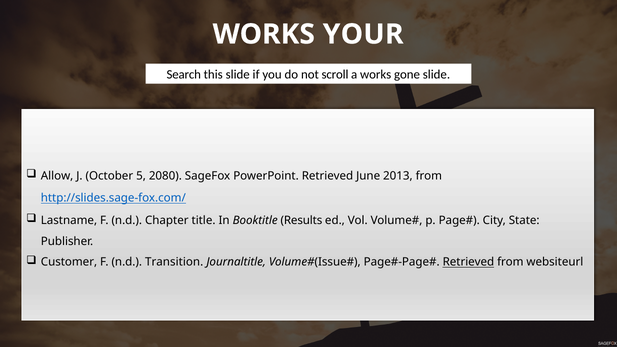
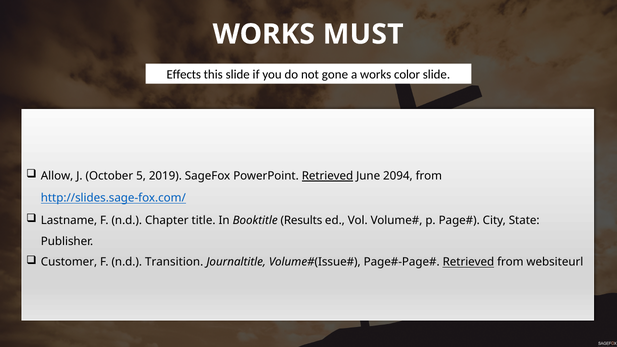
YOUR: YOUR -> MUST (363, 34)
Search: Search -> Effects (184, 75)
scroll: scroll -> gone (335, 75)
gone: gone -> color (407, 75)
2080: 2080 -> 2019 (165, 176)
Retrieved underline: none -> present (327, 176)
2013: 2013 -> 2094 (398, 176)
